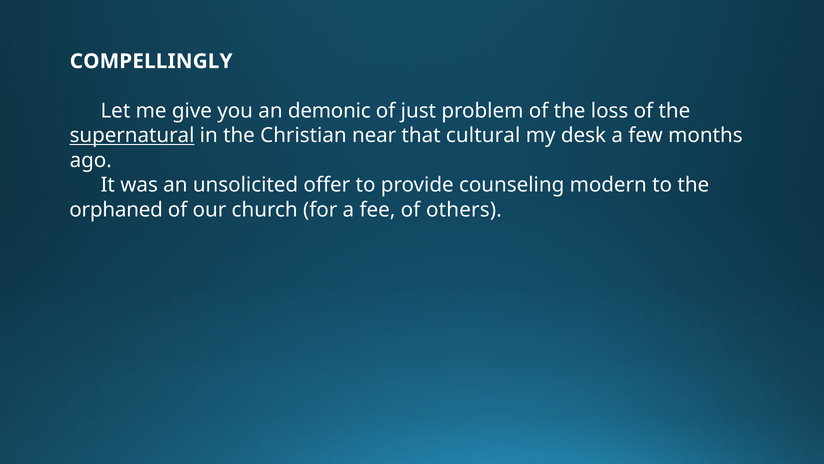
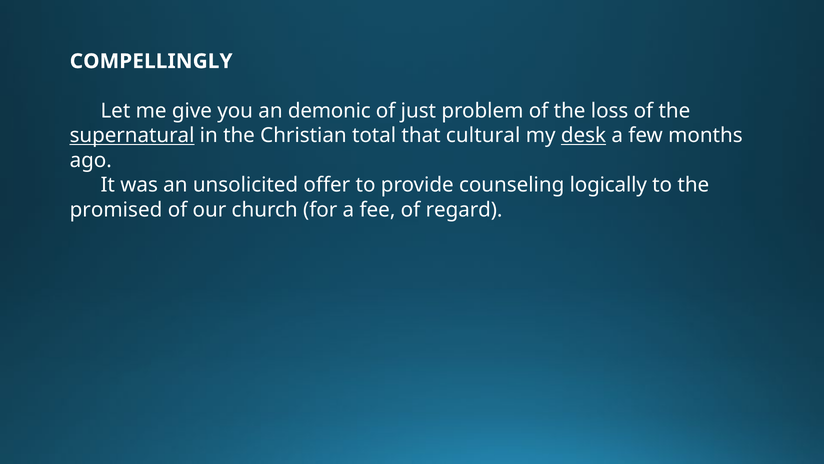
near: near -> total (374, 135)
desk underline: none -> present (584, 135)
modern: modern -> logically (608, 185)
orphaned: orphaned -> promised (116, 210)
others: others -> regard (464, 210)
